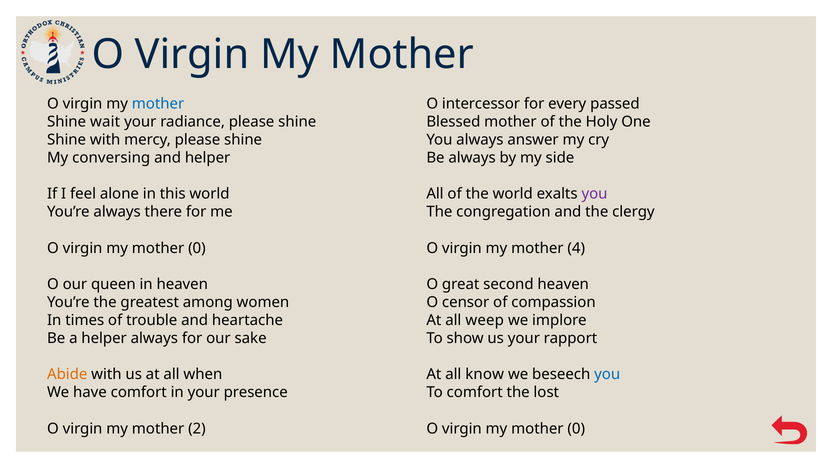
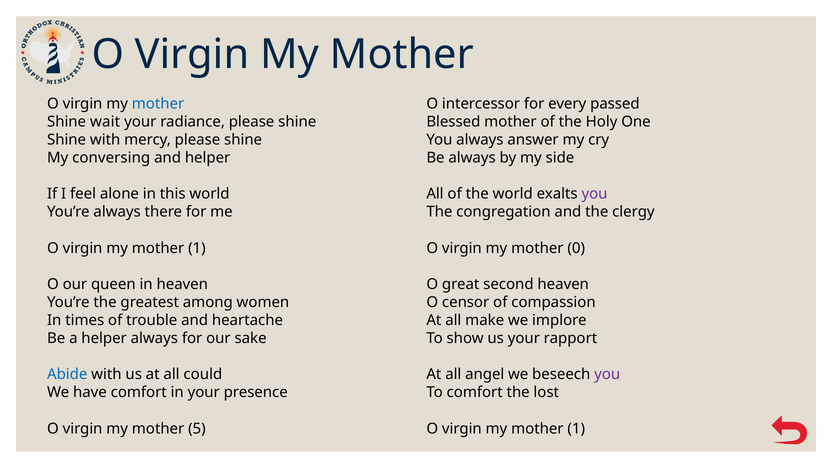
0: 0 -> 1 (197, 248)
4: 4 -> 0 (576, 248)
weep: weep -> make (485, 320)
Abide colour: orange -> blue (67, 374)
when: when -> could (203, 374)
know: know -> angel (485, 374)
you colour: blue -> purple (607, 374)
2: 2 -> 5 (197, 429)
0: 0 -> 1 (576, 429)
